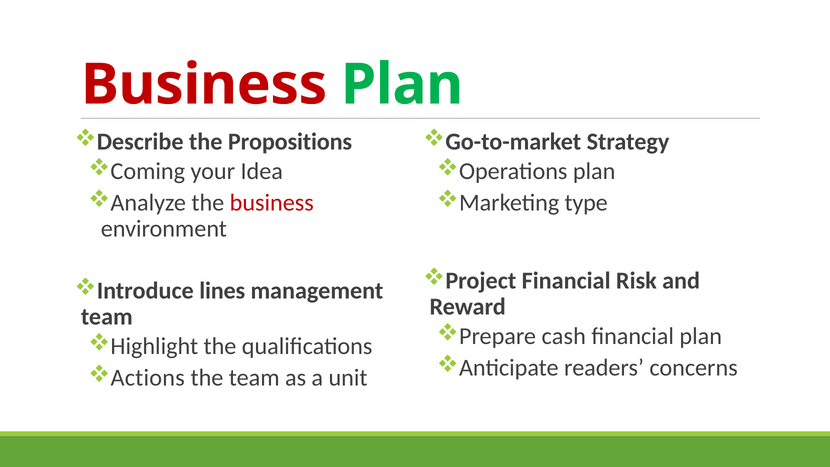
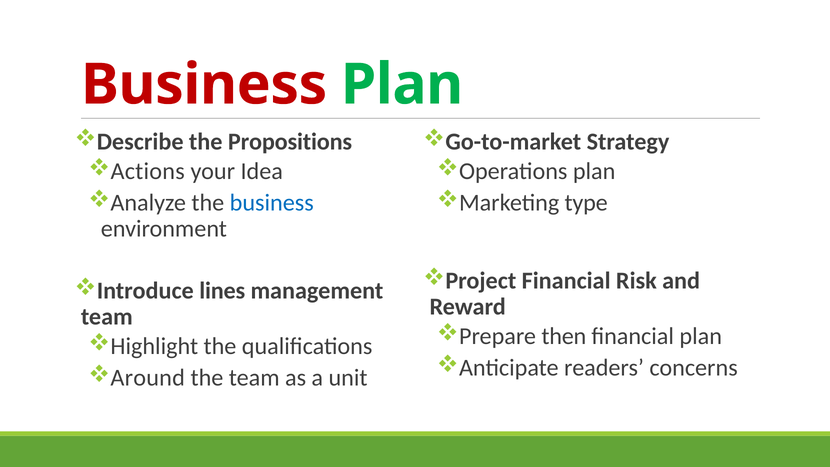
Coming: Coming -> Actions (148, 171)
business colour: red -> blue (272, 203)
cash: cash -> then (564, 336)
Actions: Actions -> Around (148, 378)
